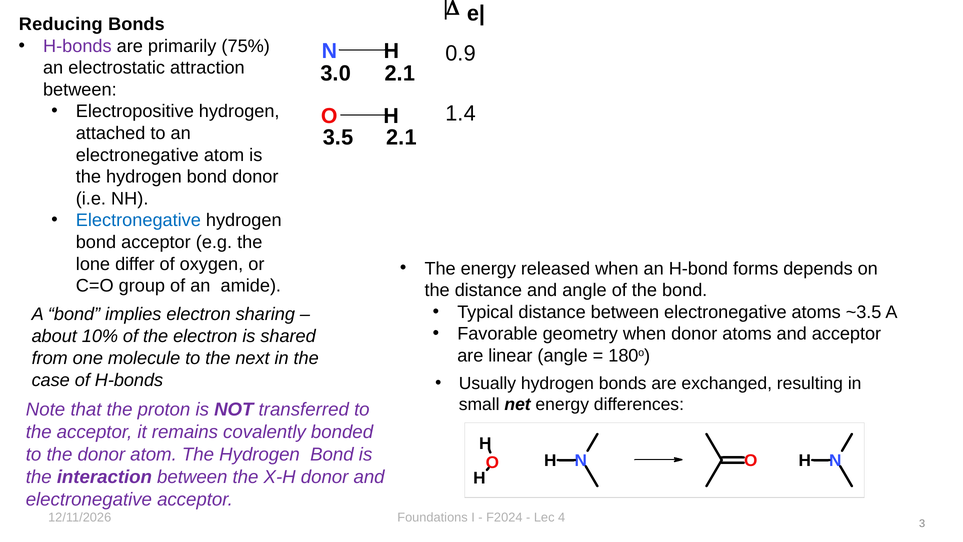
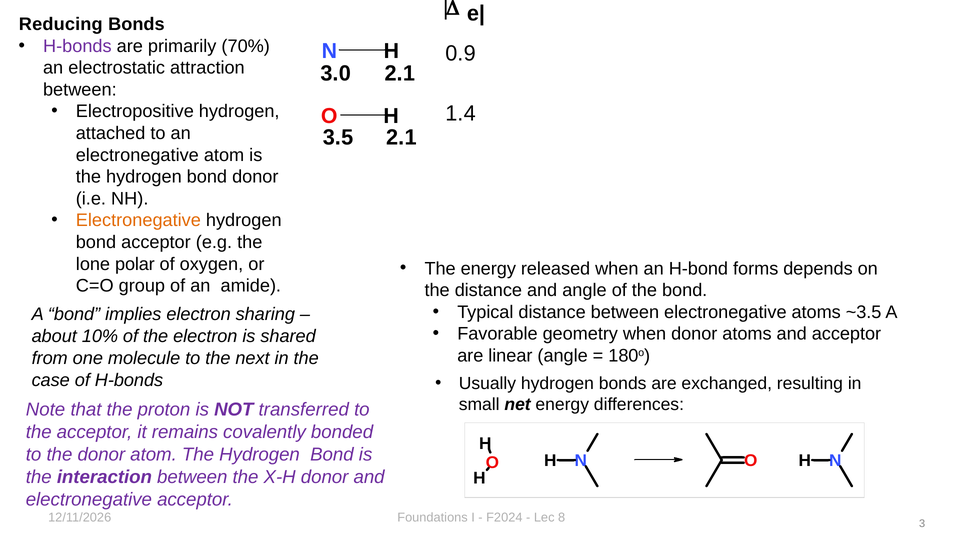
75%: 75% -> 70% (246, 46)
Electronegative colour: blue -> orange (138, 220)
differ: differ -> polar (135, 264)
4: 4 -> 8 (562, 517)
